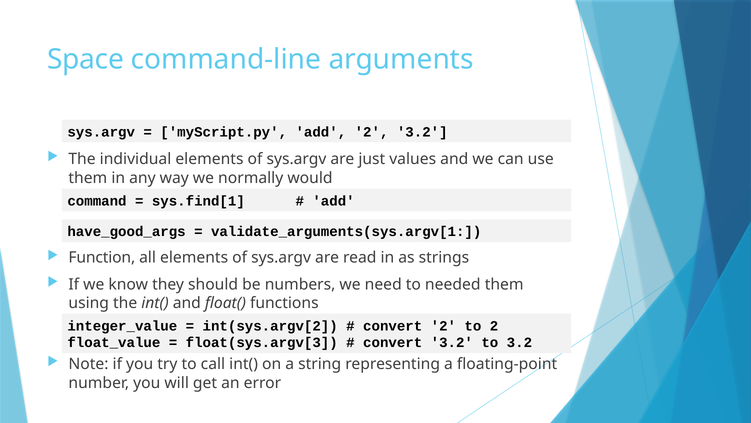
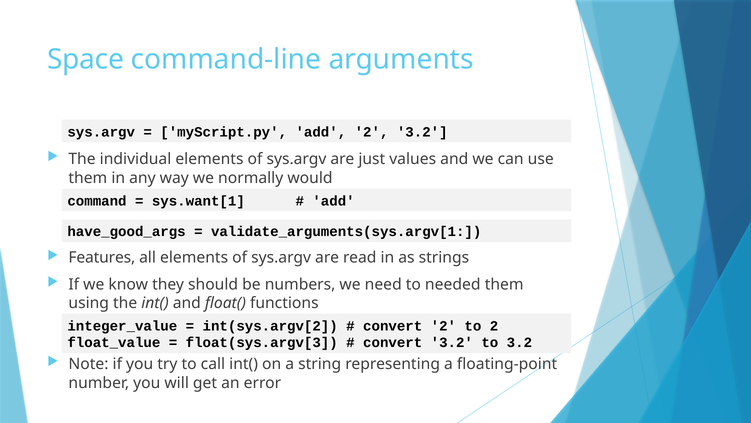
sys.find[1: sys.find[1 -> sys.want[1 (198, 201)
Function: Function -> Features (102, 257)
